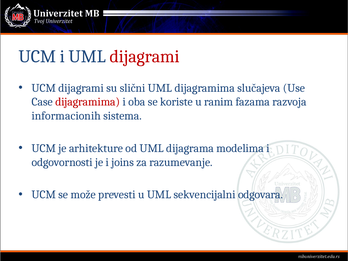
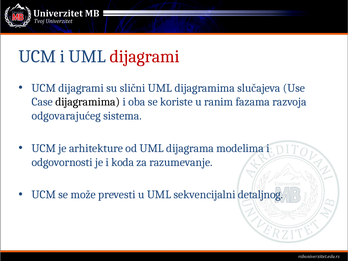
dijagramima colour: red -> black (88, 102)
informacionih: informacionih -> odgovarajućeg (66, 116)
joins: joins -> koda (123, 162)
odgovara: odgovara -> detaljnog (260, 195)
